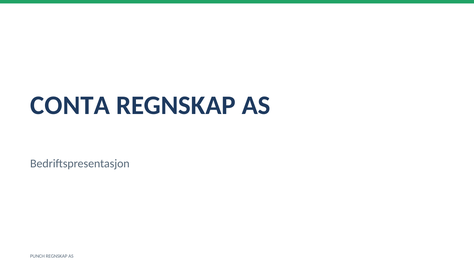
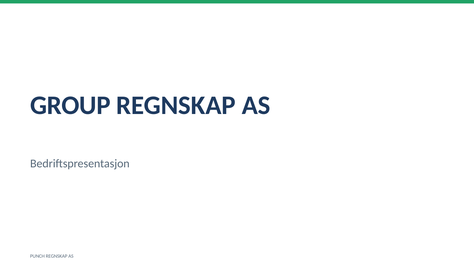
CONTA: CONTA -> GROUP (70, 105)
